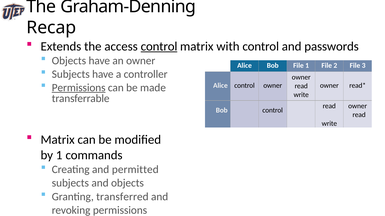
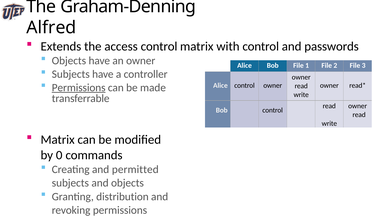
Recap: Recap -> Alfred (51, 28)
control underline: present -> none (159, 46)
by 1: 1 -> 0 (59, 156)
transferred: transferred -> distribution (122, 197)
